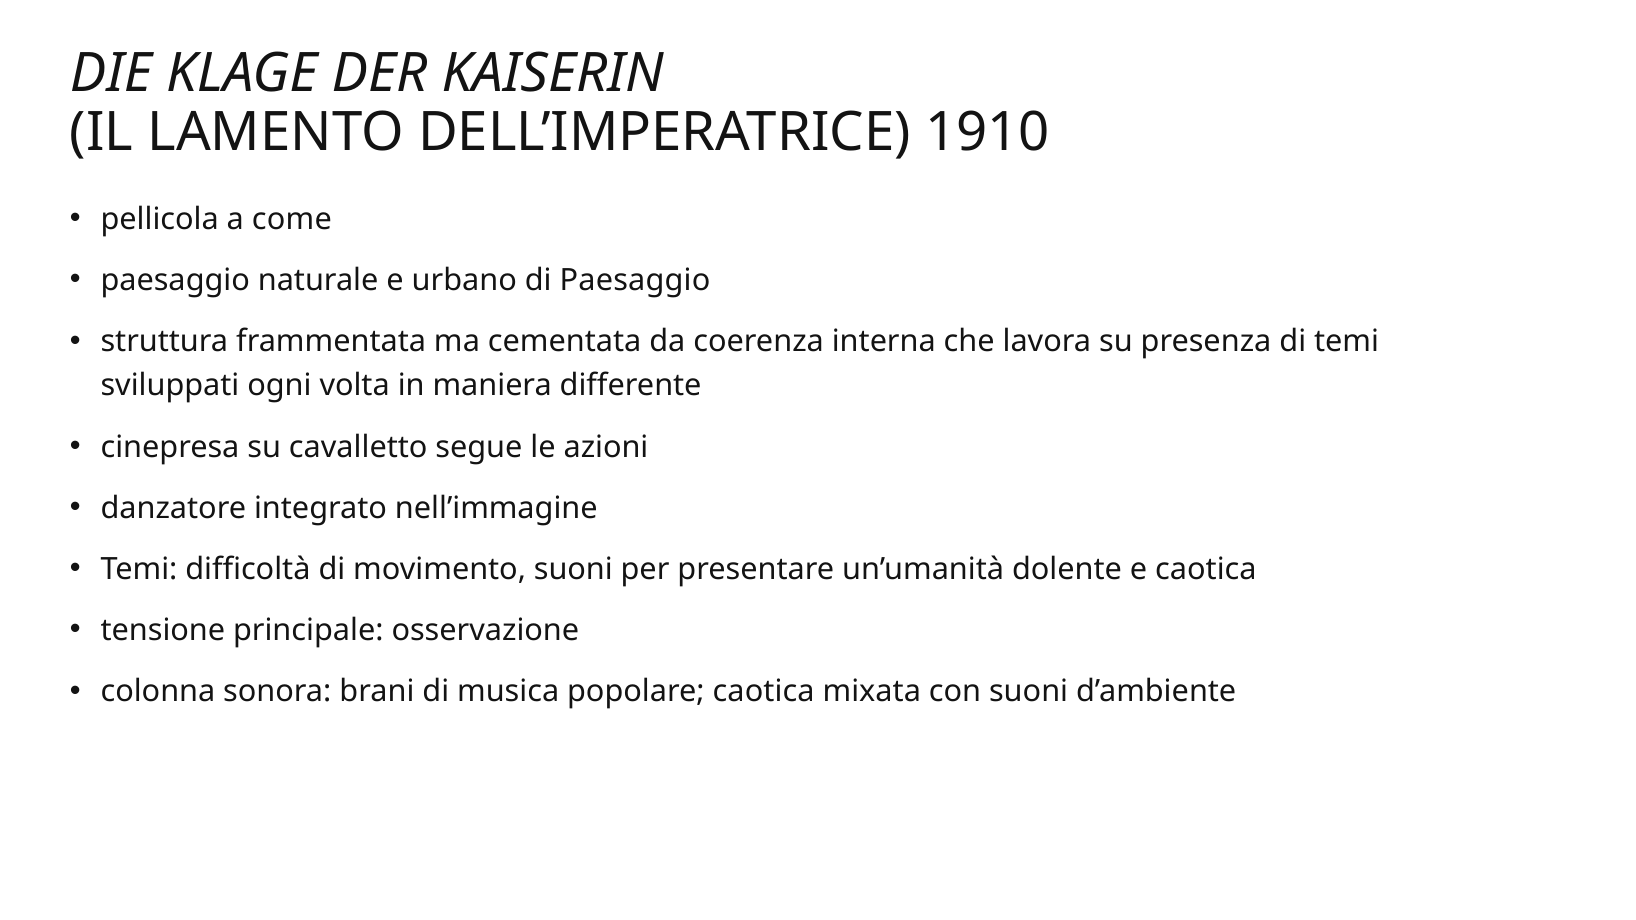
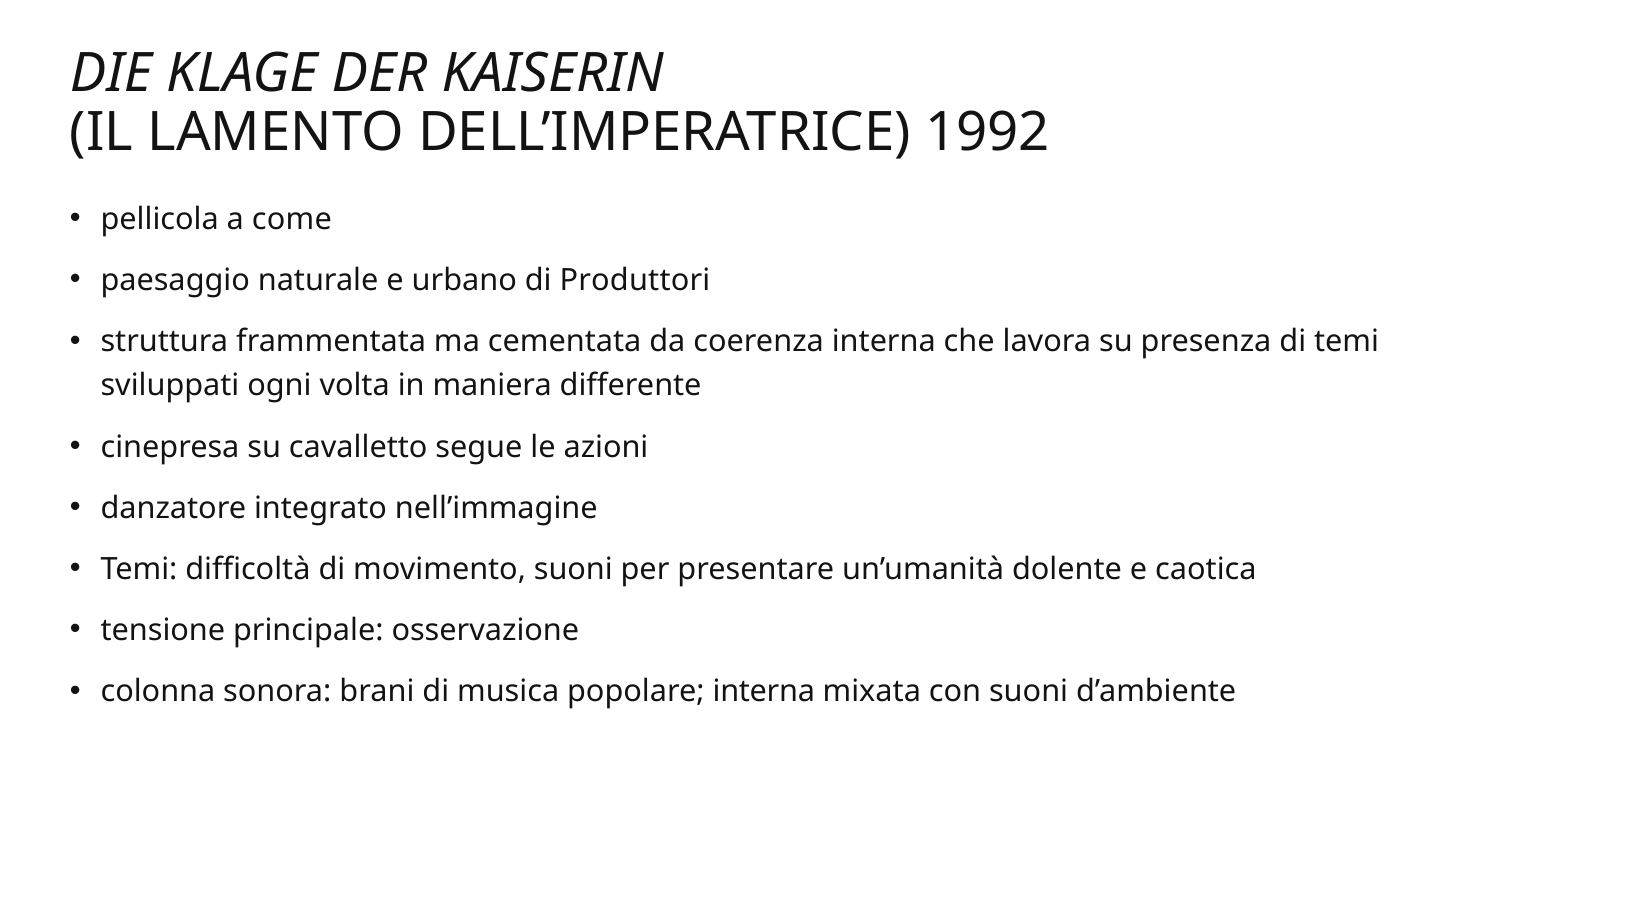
1910: 1910 -> 1992 (987, 132)
di Paesaggio: Paesaggio -> Produttori (635, 280)
popolare caotica: caotica -> interna (764, 692)
